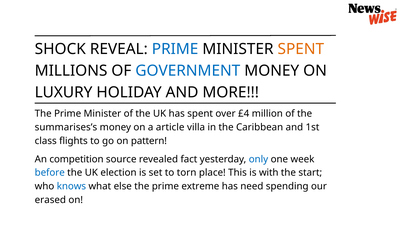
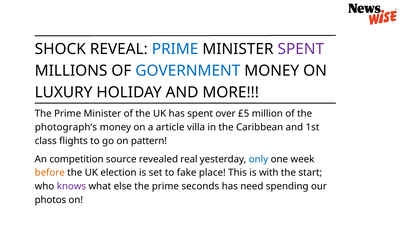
SPENT colour: orange -> purple (301, 49)
£4: £4 -> £5 (244, 114)
summarises’s: summarises’s -> photograph’s (66, 127)
fact: fact -> real (189, 159)
before colour: blue -> orange (50, 173)
torn: torn -> fake (187, 173)
knows colour: blue -> purple (71, 186)
extreme: extreme -> seconds (200, 186)
erased: erased -> photos (50, 200)
